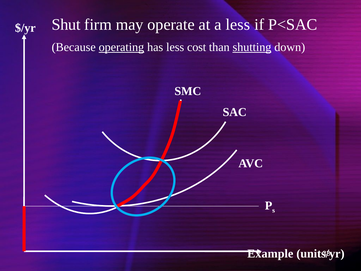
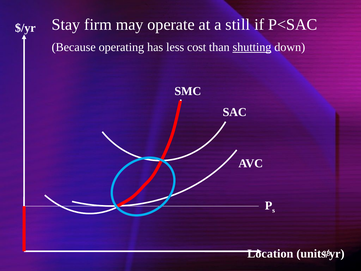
Shut: Shut -> Stay (66, 25)
a less: less -> still (238, 25)
operating underline: present -> none (121, 47)
Example: Example -> Location (270, 254)
